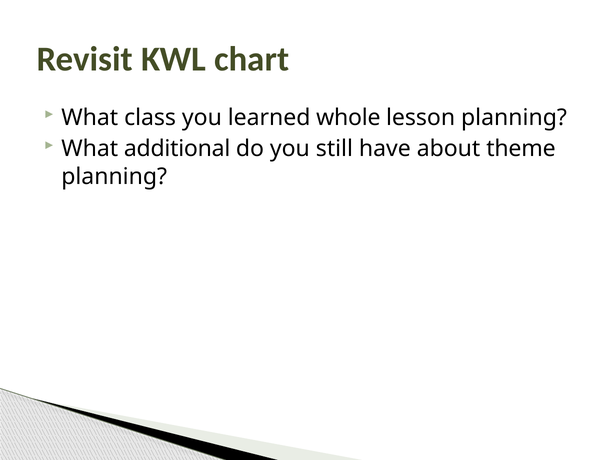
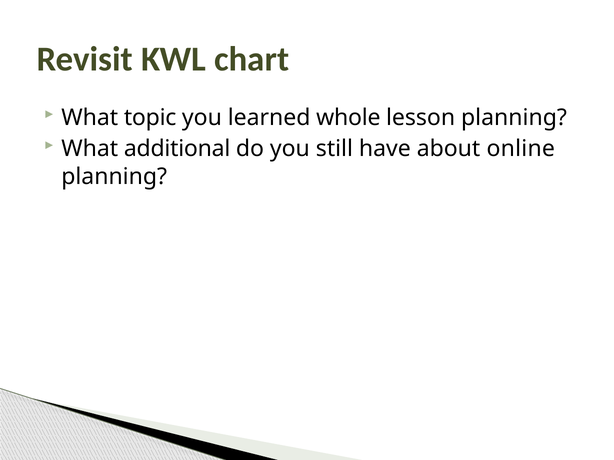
class: class -> topic (150, 118)
theme: theme -> online (521, 149)
